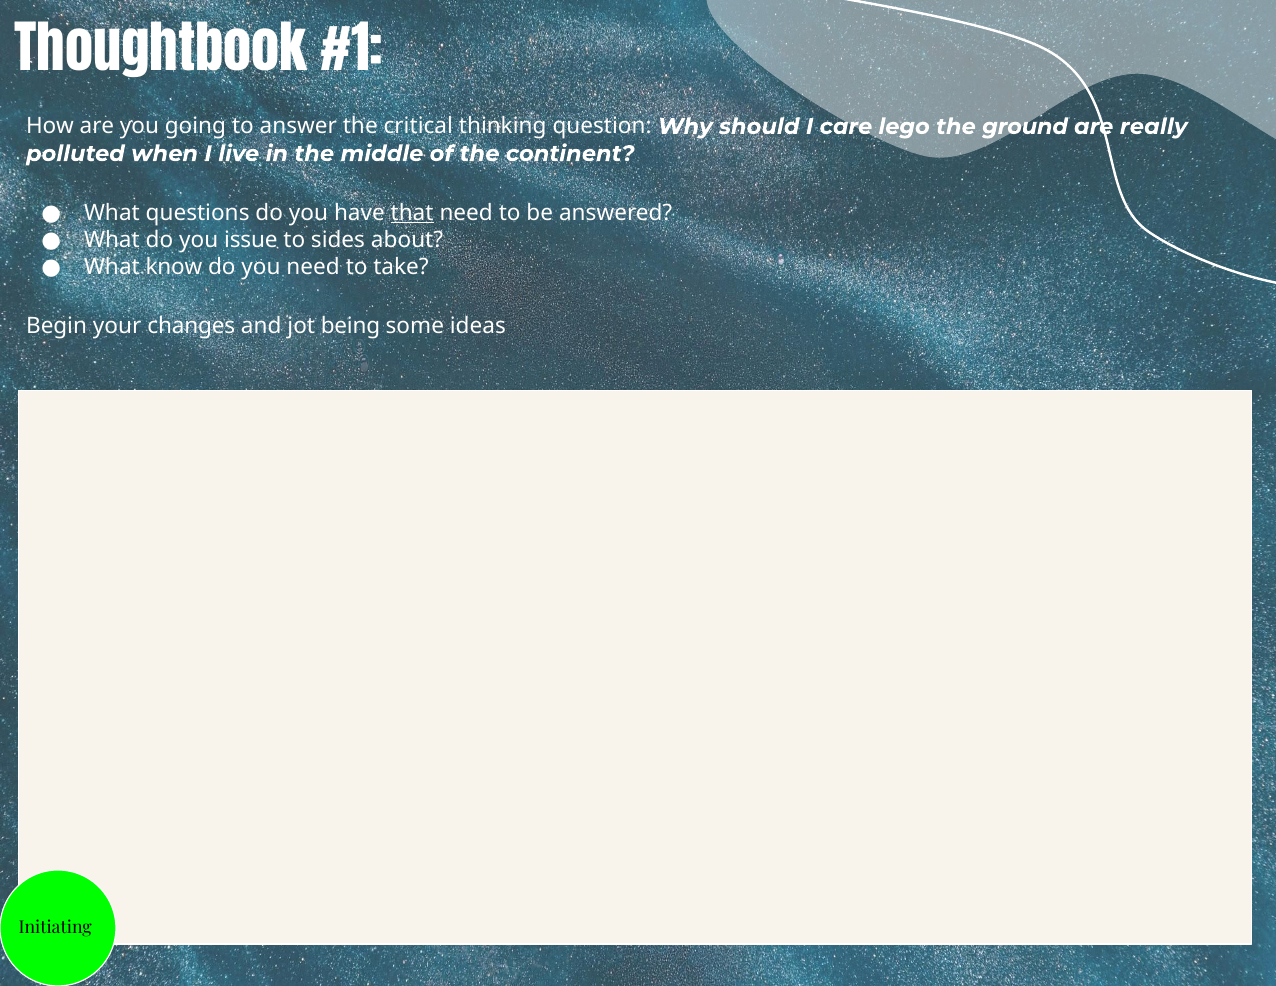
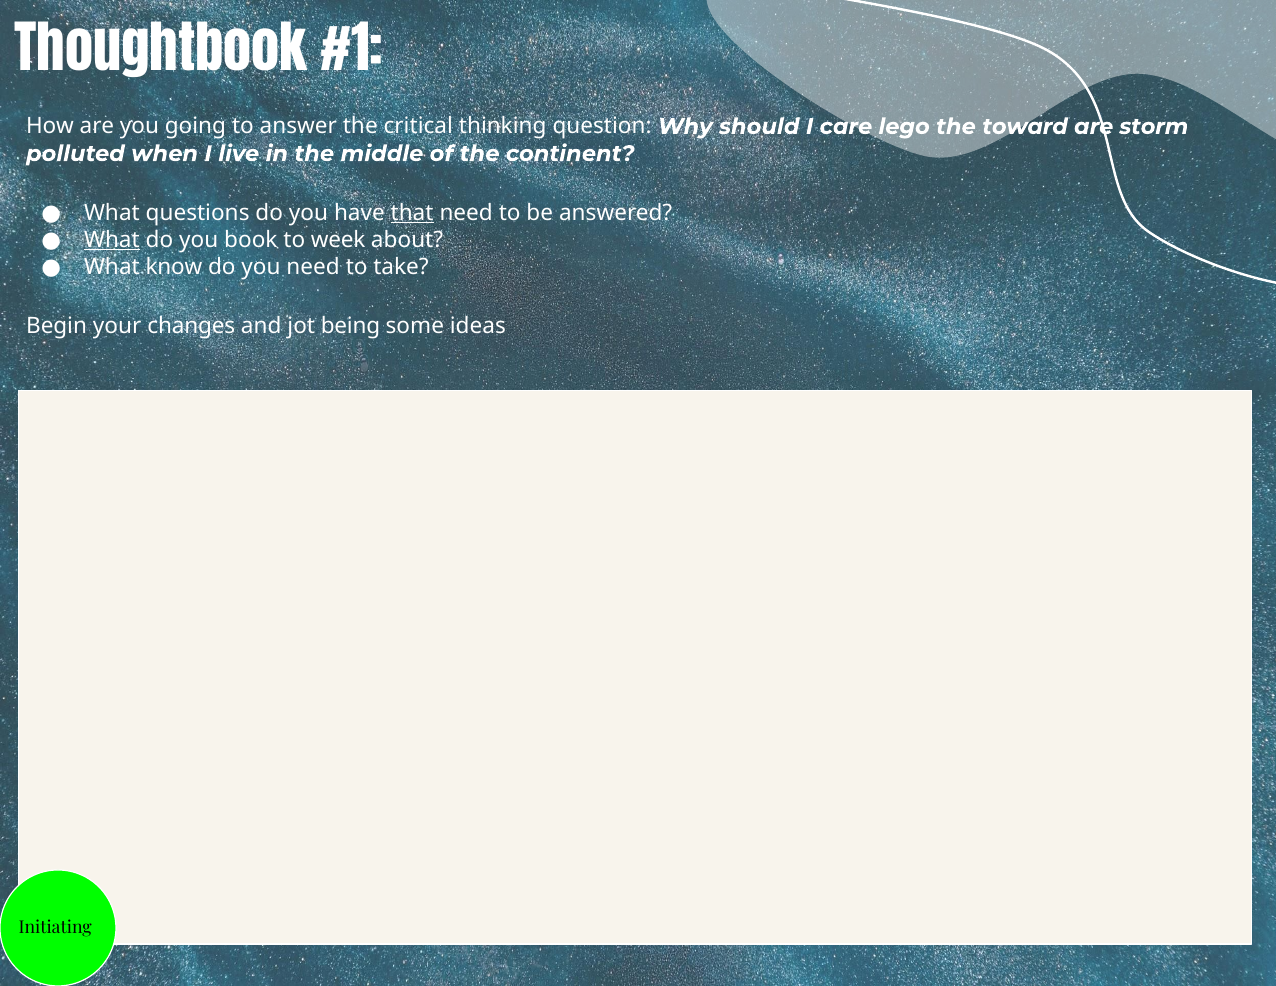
ground: ground -> toward (1025, 127)
really: really -> storm (1154, 127)
What underline: none -> present (112, 240)
issue: issue -> book (251, 240)
sides: sides -> week (338, 240)
